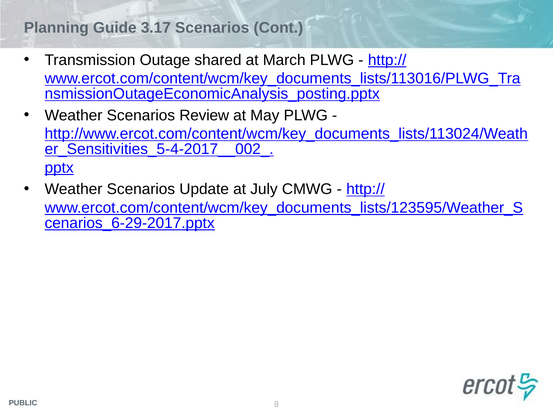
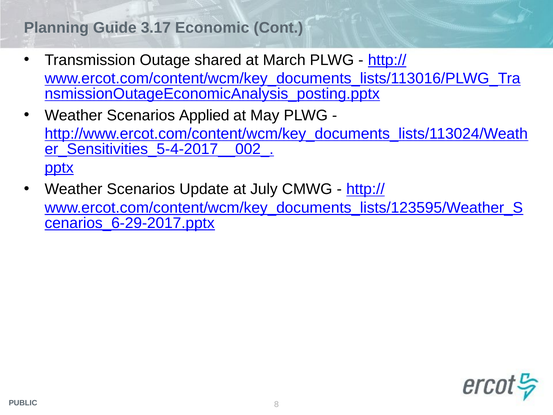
3.17 Scenarios: Scenarios -> Economic (212, 28)
Review: Review -> Applied (204, 115)
